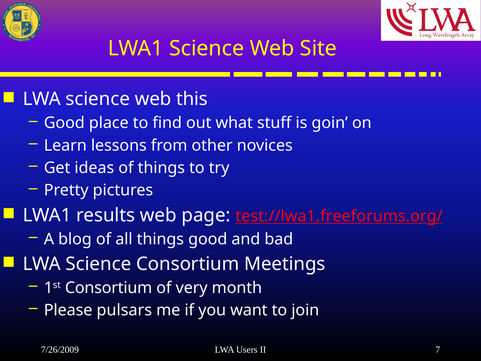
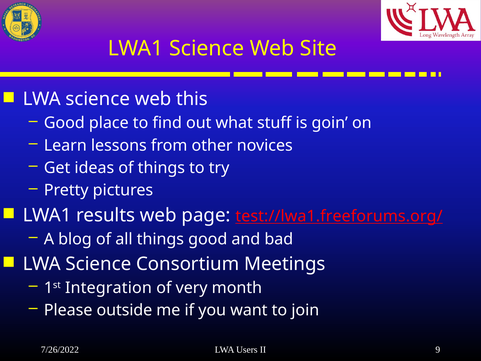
1st Consortium: Consortium -> Integration (108, 288)
pulsars: pulsars -> outside (124, 310)
7/26/2009: 7/26/2009 -> 7/26/2022 (60, 349)
7: 7 -> 9 (438, 349)
